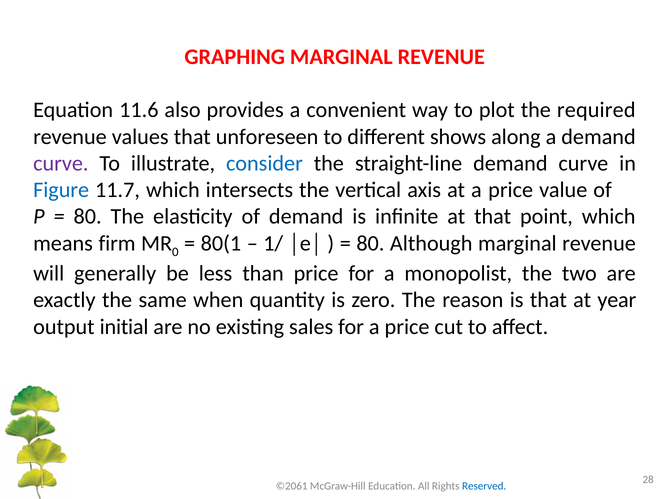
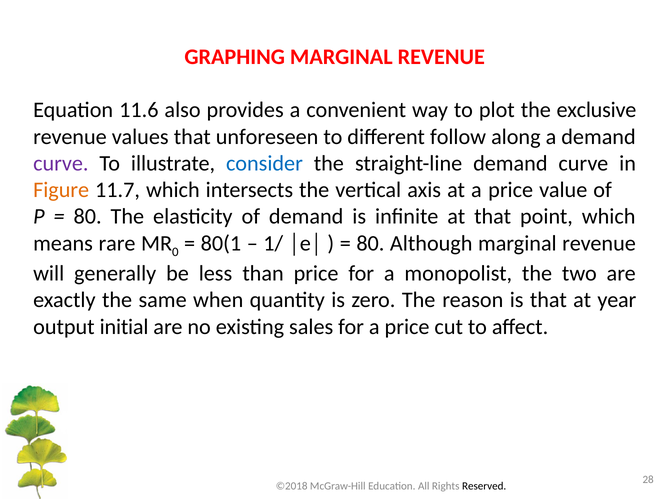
required: required -> exclusive (596, 110)
shows: shows -> follow (458, 137)
Figure colour: blue -> orange (61, 190)
firm: firm -> rare (117, 243)
©2061: ©2061 -> ©2018 (292, 486)
Reserved colour: blue -> black (484, 486)
